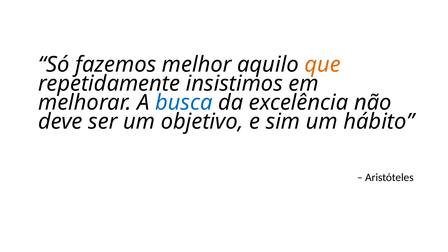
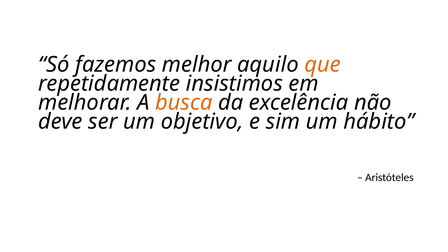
busca colour: blue -> orange (184, 102)
